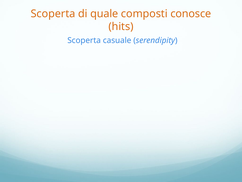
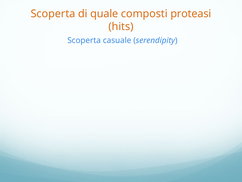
conosce: conosce -> proteasi (191, 14)
